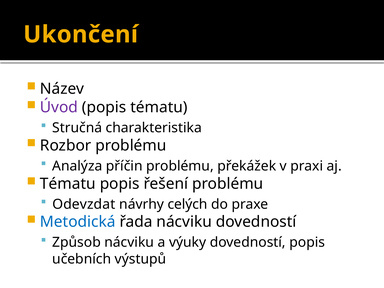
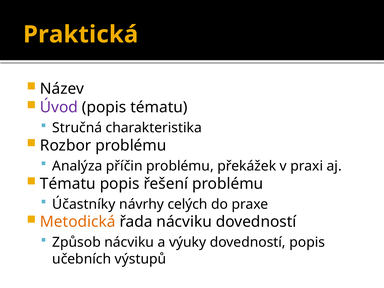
Ukončení: Ukončení -> Praktická (81, 34)
Odevzdat: Odevzdat -> Účastníky (84, 204)
Metodická colour: blue -> orange (78, 222)
